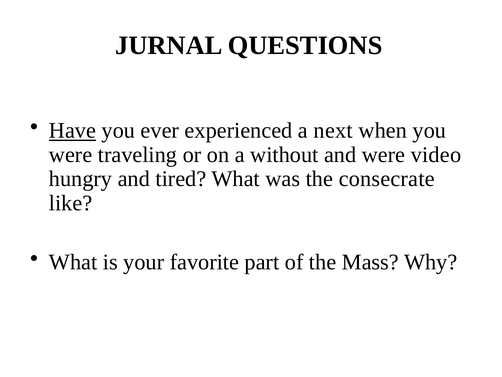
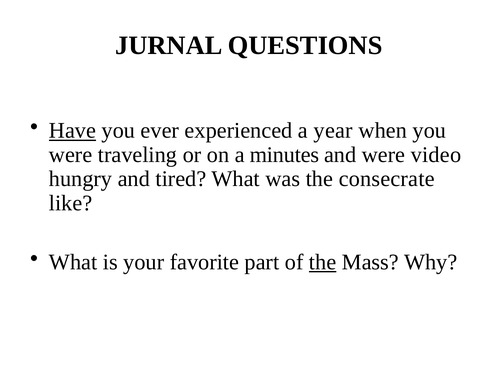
next: next -> year (333, 130)
without: without -> minutes (284, 155)
the underline: none -> present (323, 262)
